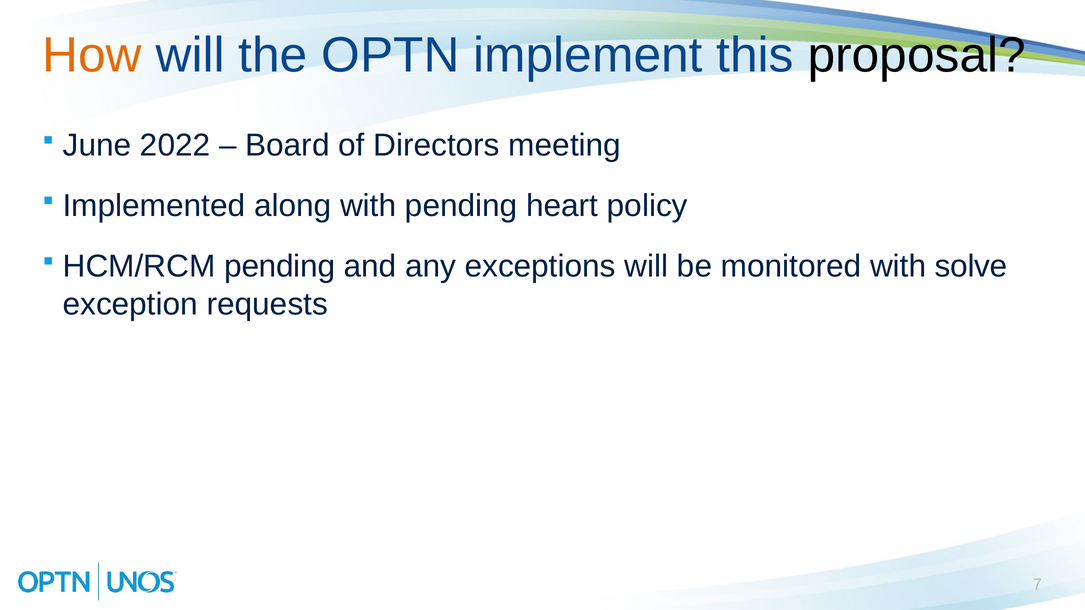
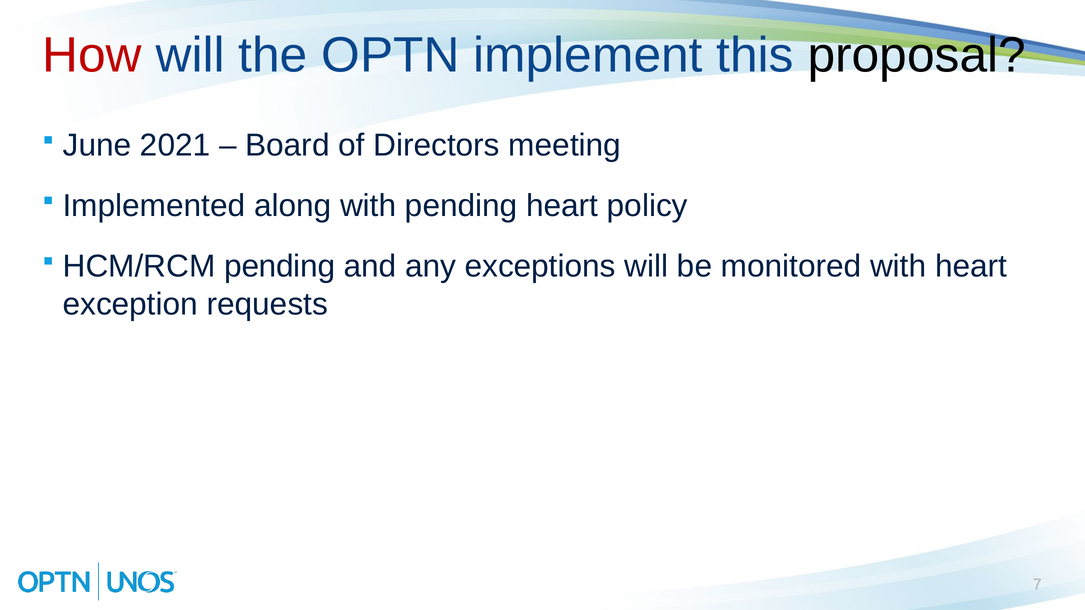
How colour: orange -> red (92, 55)
2022: 2022 -> 2021 (175, 145)
with solve: solve -> heart (971, 267)
